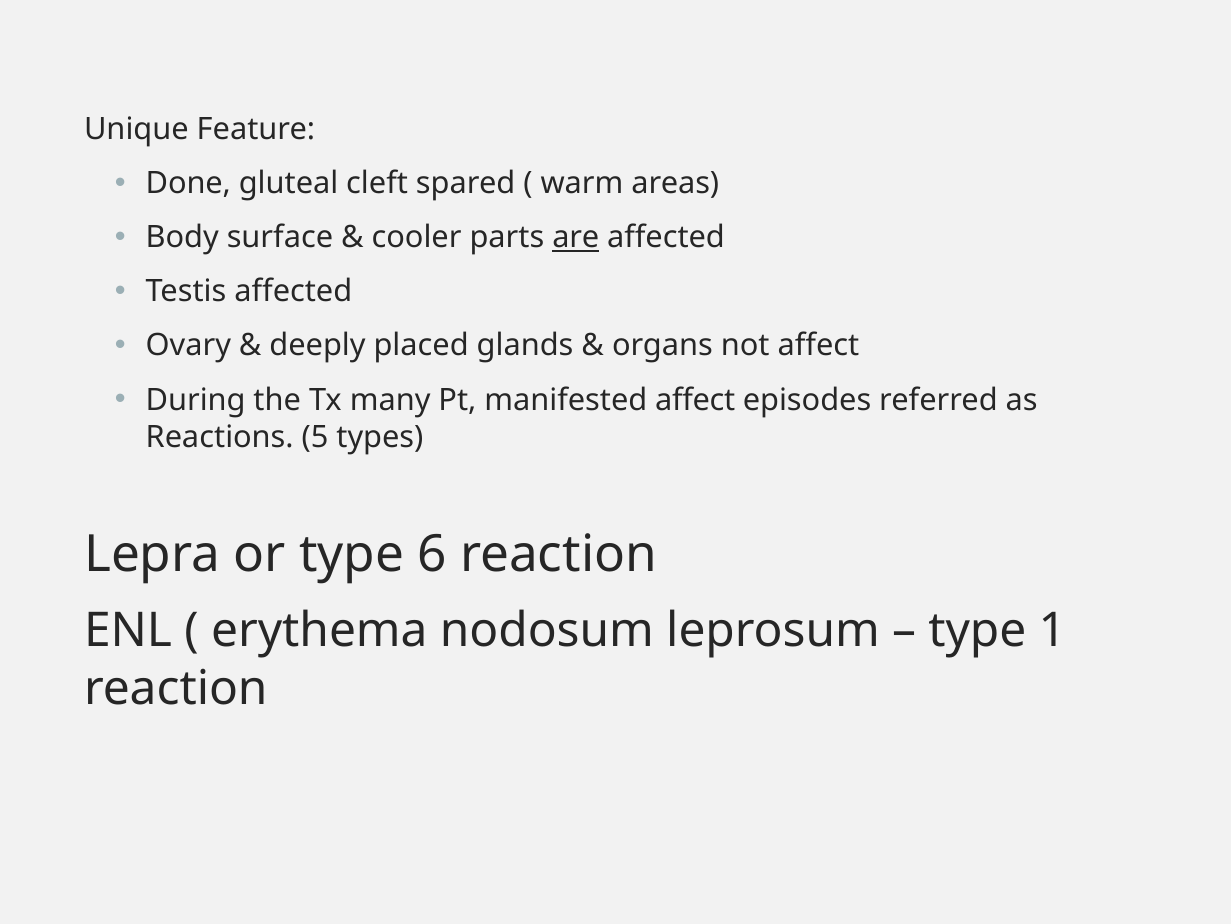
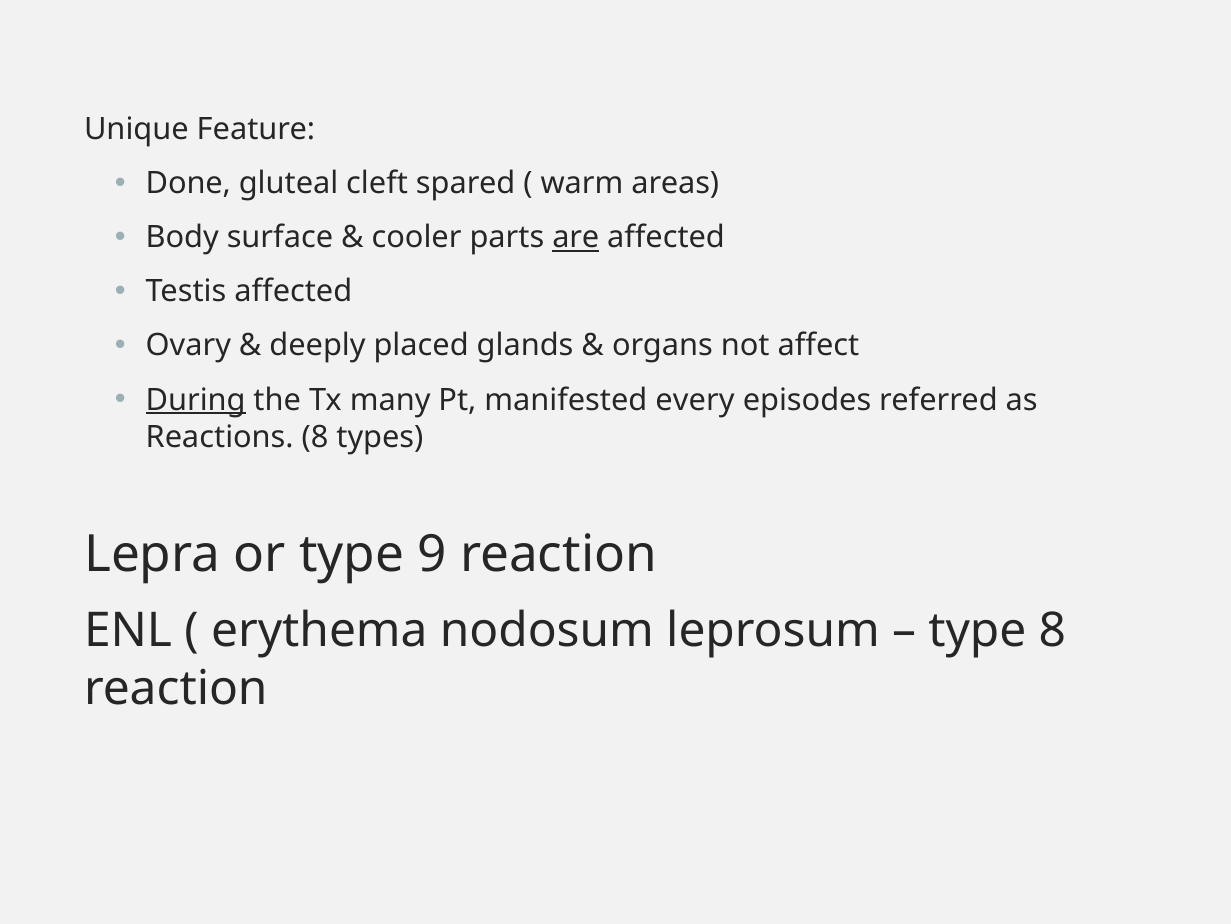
During underline: none -> present (196, 400)
manifested affect: affect -> every (695, 400)
Reactions 5: 5 -> 8 (315, 436)
6: 6 -> 9 (432, 554)
type 1: 1 -> 8 (1052, 631)
